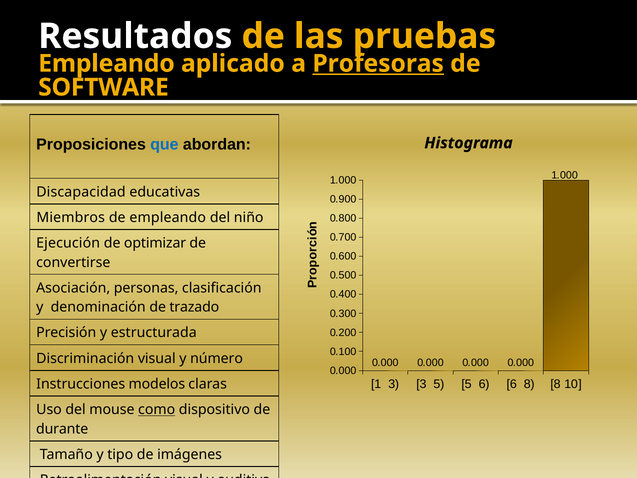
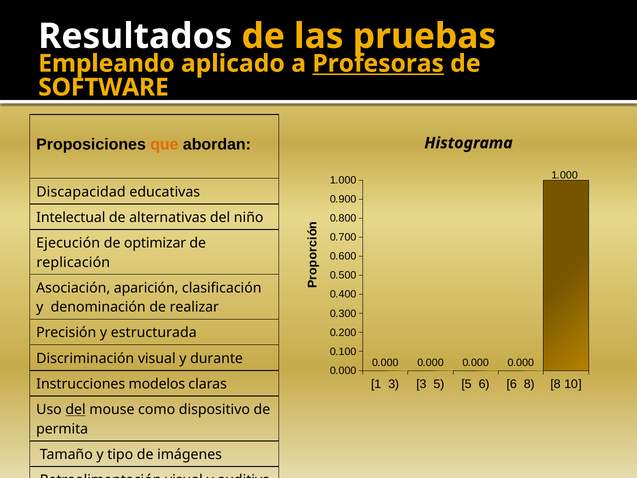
que colour: blue -> orange (164, 145)
Miembros: Miembros -> Intelectual (71, 217)
de empleando: empleando -> alternativas (168, 217)
convertirse: convertirse -> replicación (73, 262)
personas: personas -> aparición (146, 288)
trazado: trazado -> realizar (194, 307)
número: número -> durante (217, 358)
del underline: none -> present (76, 409)
como underline: present -> none (157, 409)
durante: durante -> permita (62, 429)
